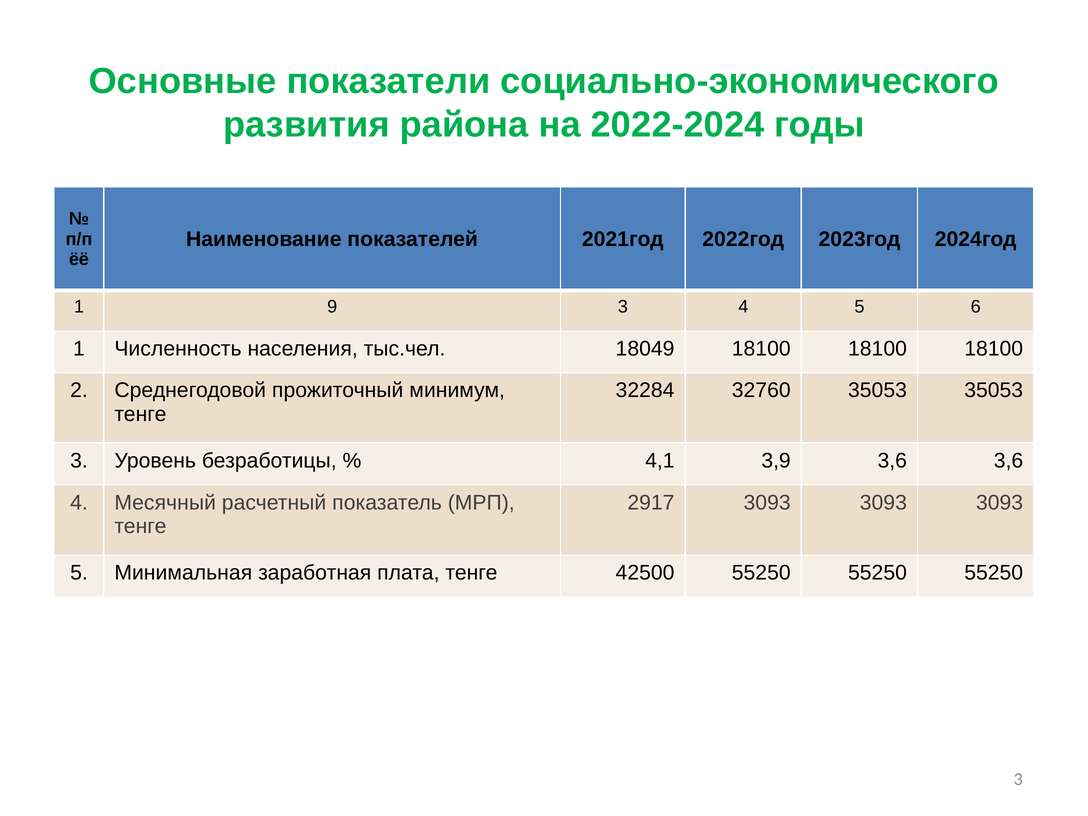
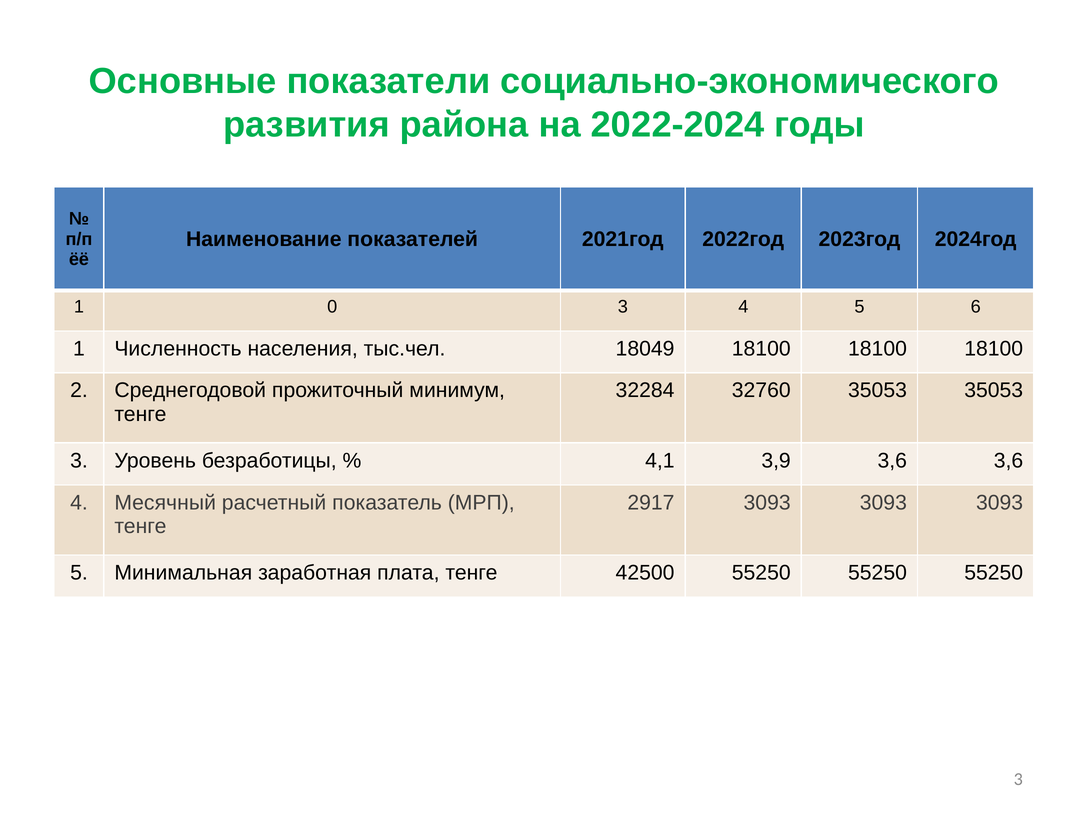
9: 9 -> 0 (332, 307)
